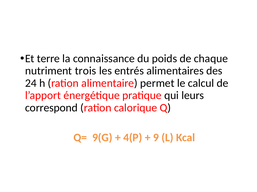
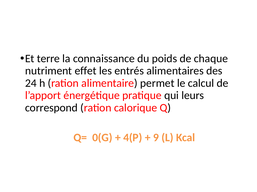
trois: trois -> effet (86, 71)
9(G: 9(G -> 0(G (102, 138)
